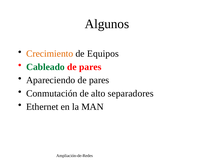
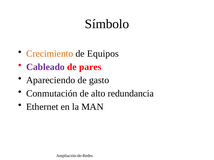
Algunos: Algunos -> Símbolo (107, 24)
Cableado colour: green -> purple (45, 67)
pares: pares -> gasto (99, 80)
separadores: separadores -> redundancia (131, 94)
